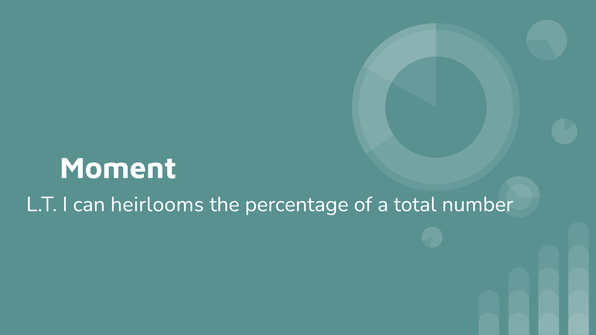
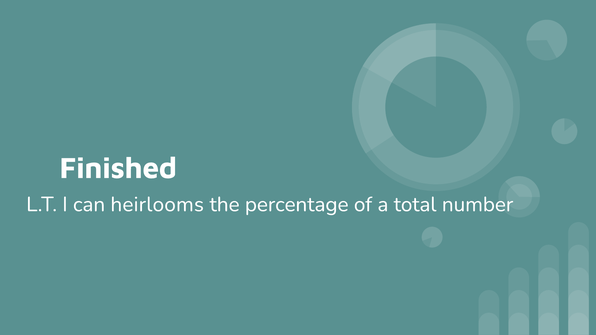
Moment: Moment -> Finished (118, 168)
